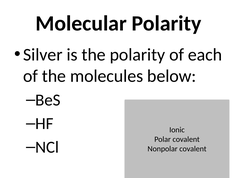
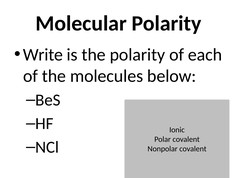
Silver: Silver -> Write (43, 55)
